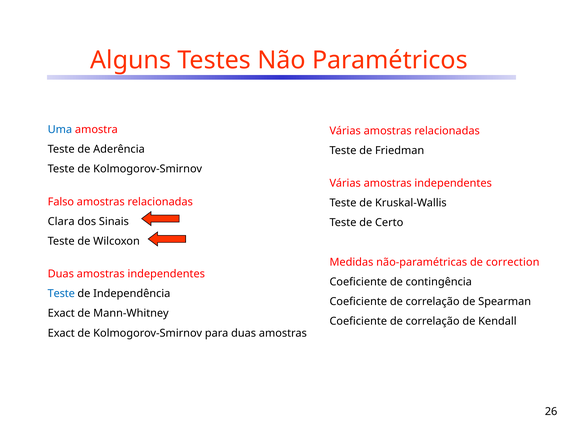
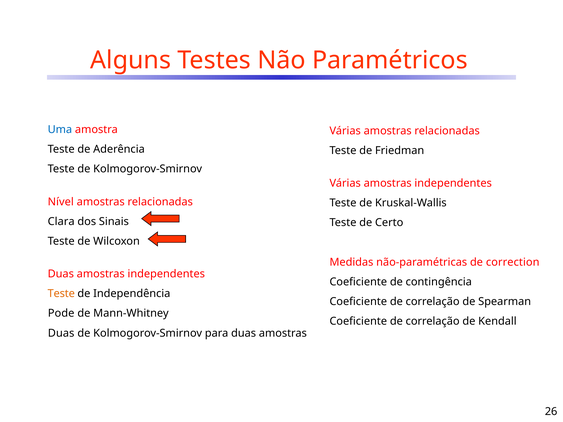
Falso: Falso -> Nível (61, 202)
Teste colour: blue -> orange (61, 294)
Exact: Exact -> Pode (61, 314)
Exact: Exact -> Duas (61, 333)
